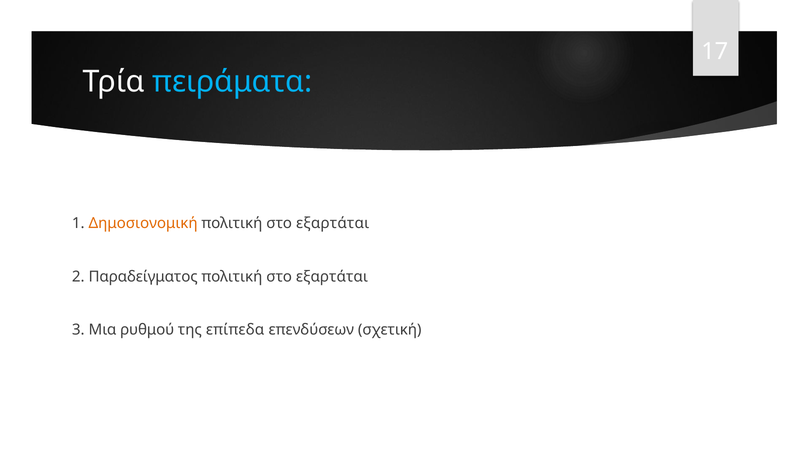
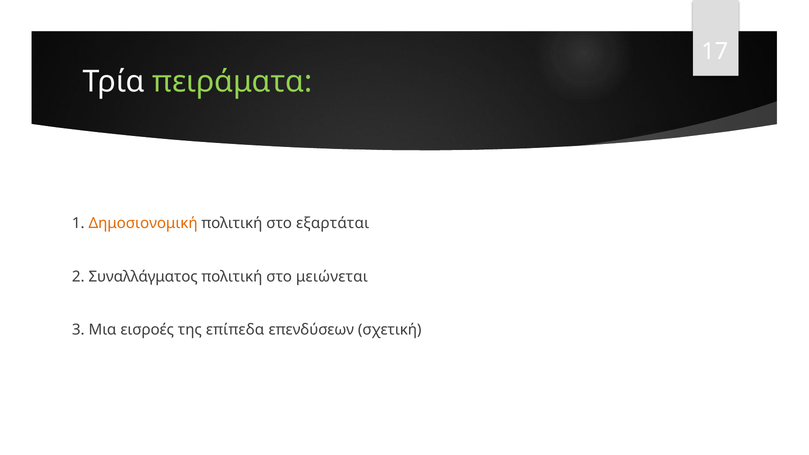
πειράματα colour: light blue -> light green (232, 82)
Παραδείγματος: Παραδείγματος -> Συναλλάγματος (143, 277)
εξαρτάται: εξαρτάται -> μειώνεται (332, 277)
ρυθμού: ρυθμού -> εισροές (147, 330)
